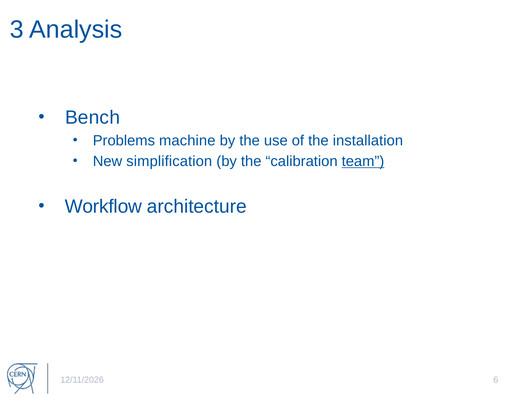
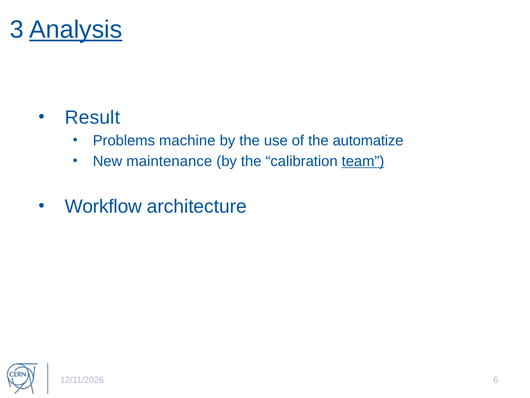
Analysis underline: none -> present (76, 30)
Bench: Bench -> Result (93, 118)
installation: installation -> automatize (368, 140)
simplification: simplification -> maintenance (169, 161)
